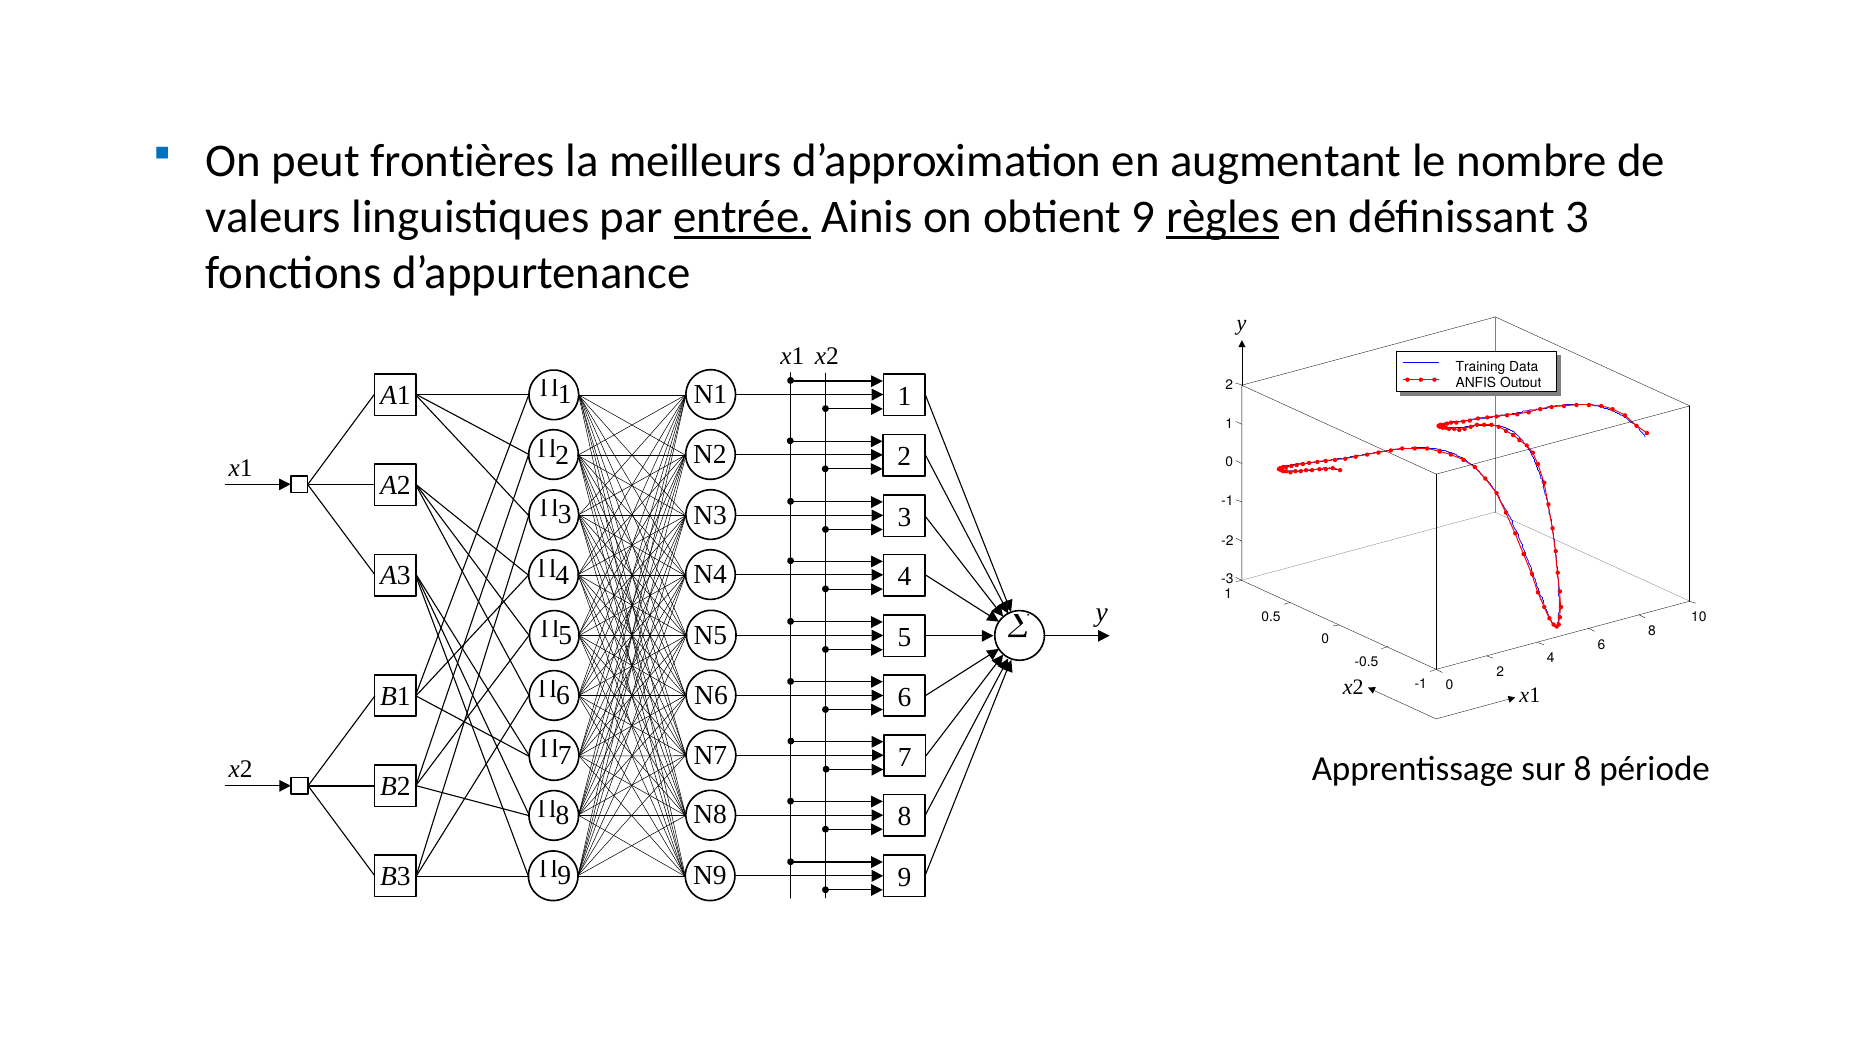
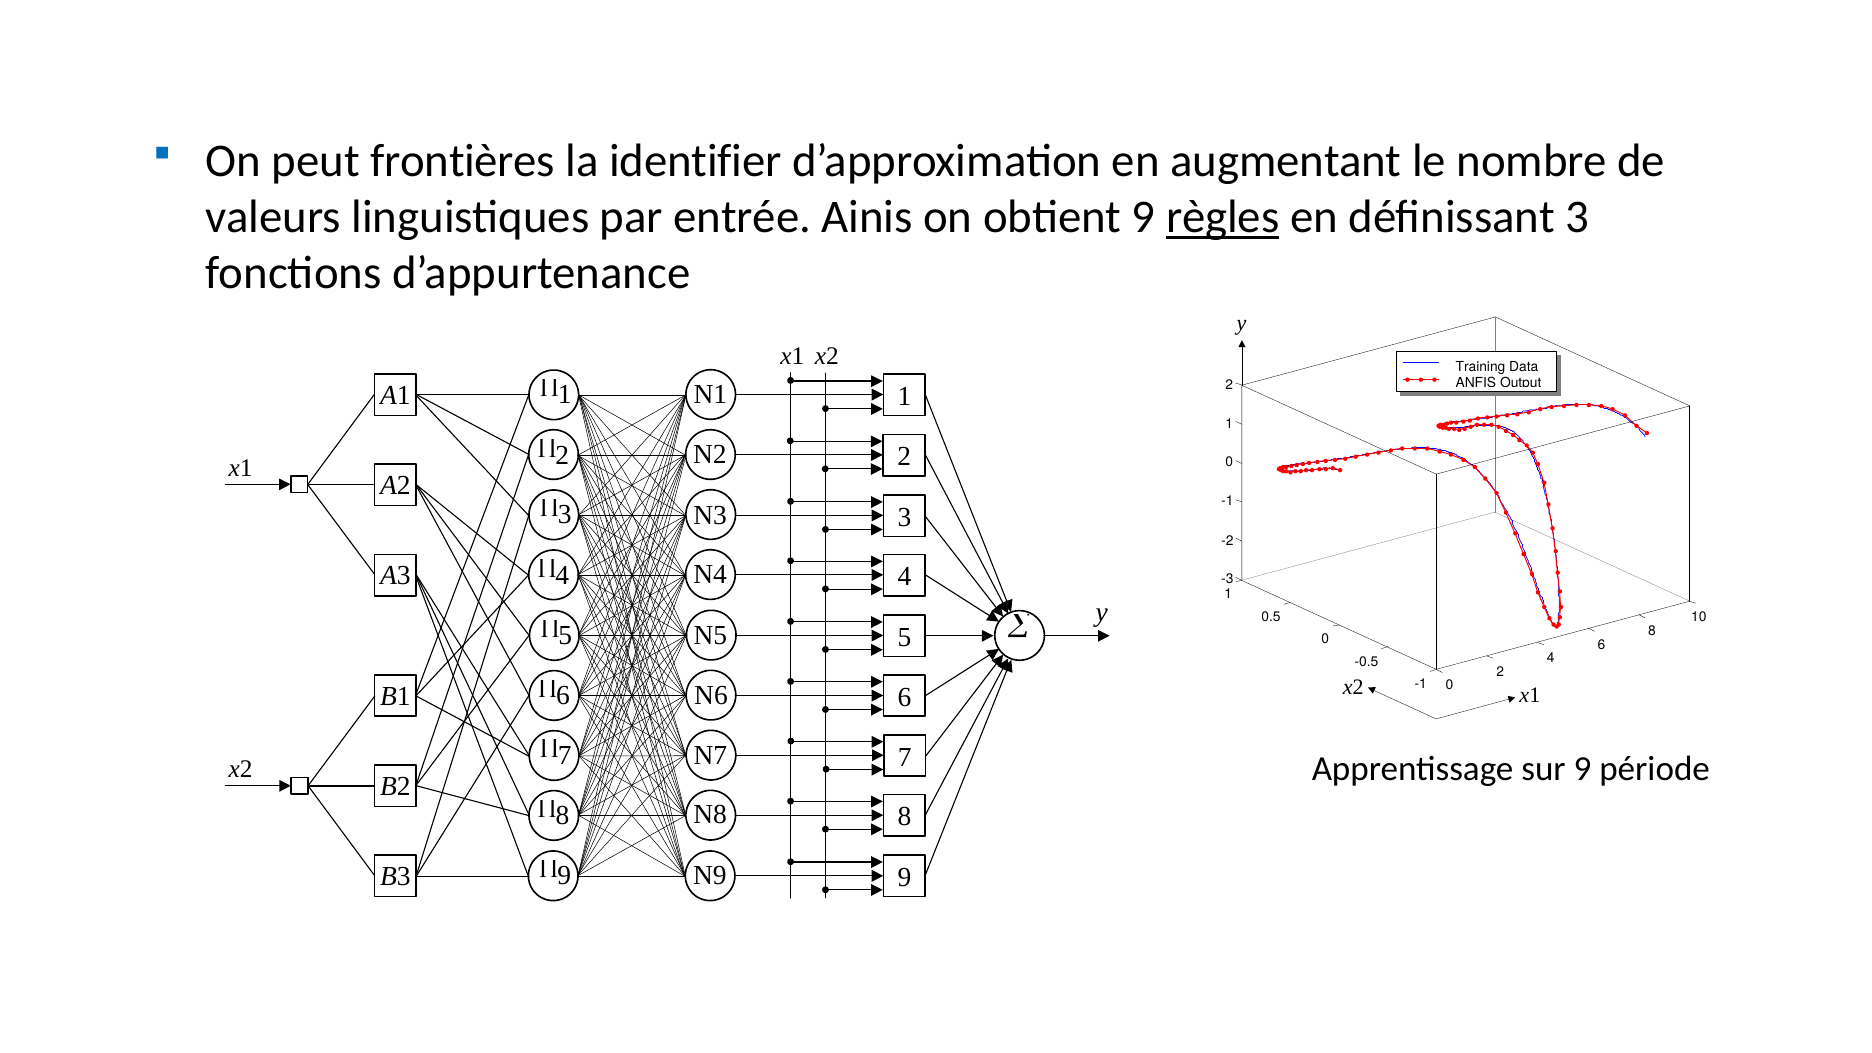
meilleurs: meilleurs -> identifier (695, 161)
entrée underline: present -> none (742, 217)
sur 8: 8 -> 9 (1583, 769)
